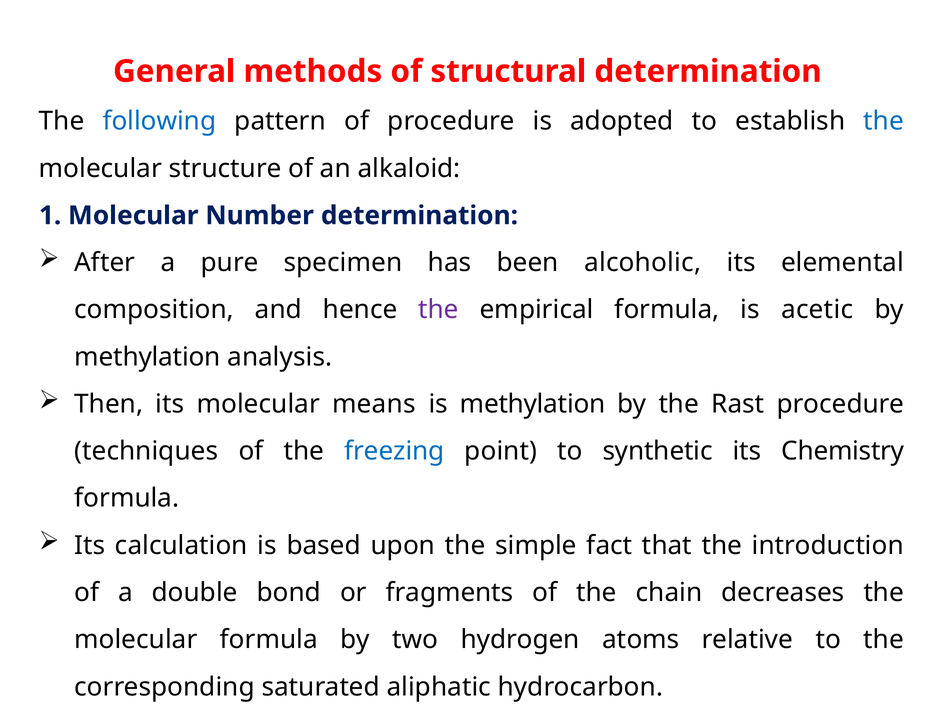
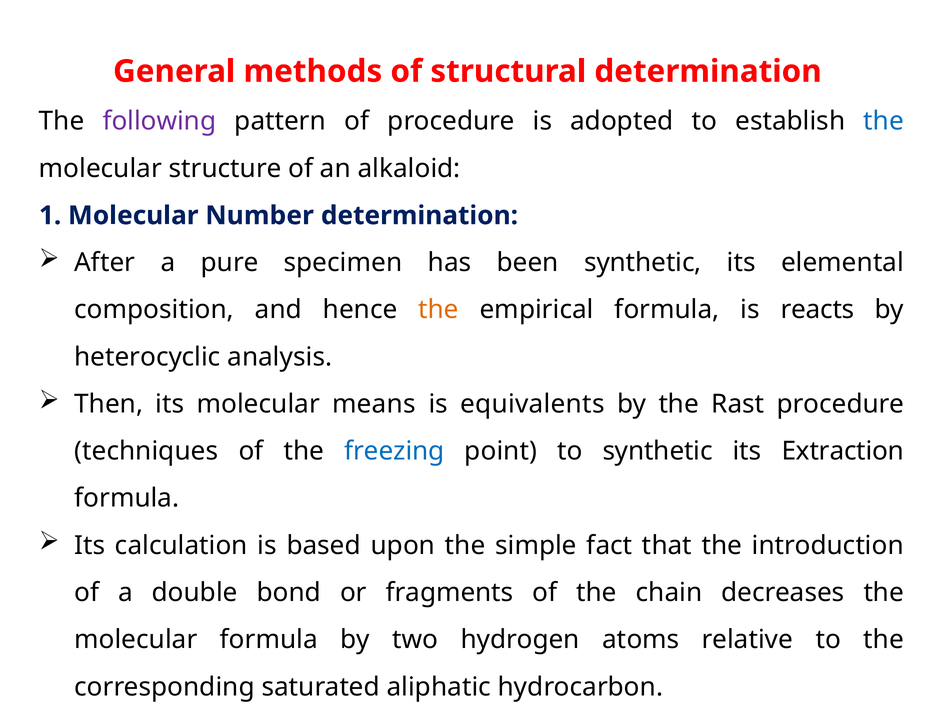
following colour: blue -> purple (159, 121)
been alcoholic: alcoholic -> synthetic (643, 263)
the colour: purple -> orange (439, 310)
acetic: acetic -> reacts (817, 310)
methylation: methylation -> heterocyclic (147, 357)
is methylation: methylation -> equivalents (532, 404)
Chemistry: Chemistry -> Extraction (843, 451)
